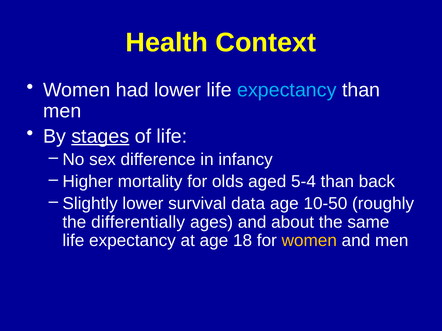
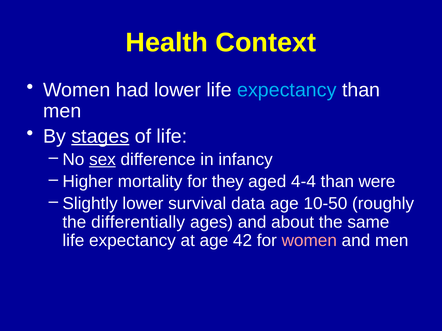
sex underline: none -> present (102, 160)
olds: olds -> they (228, 182)
5-4: 5-4 -> 4-4 (303, 182)
back: back -> were (377, 182)
18: 18 -> 42 (243, 241)
women colour: yellow -> pink (309, 241)
